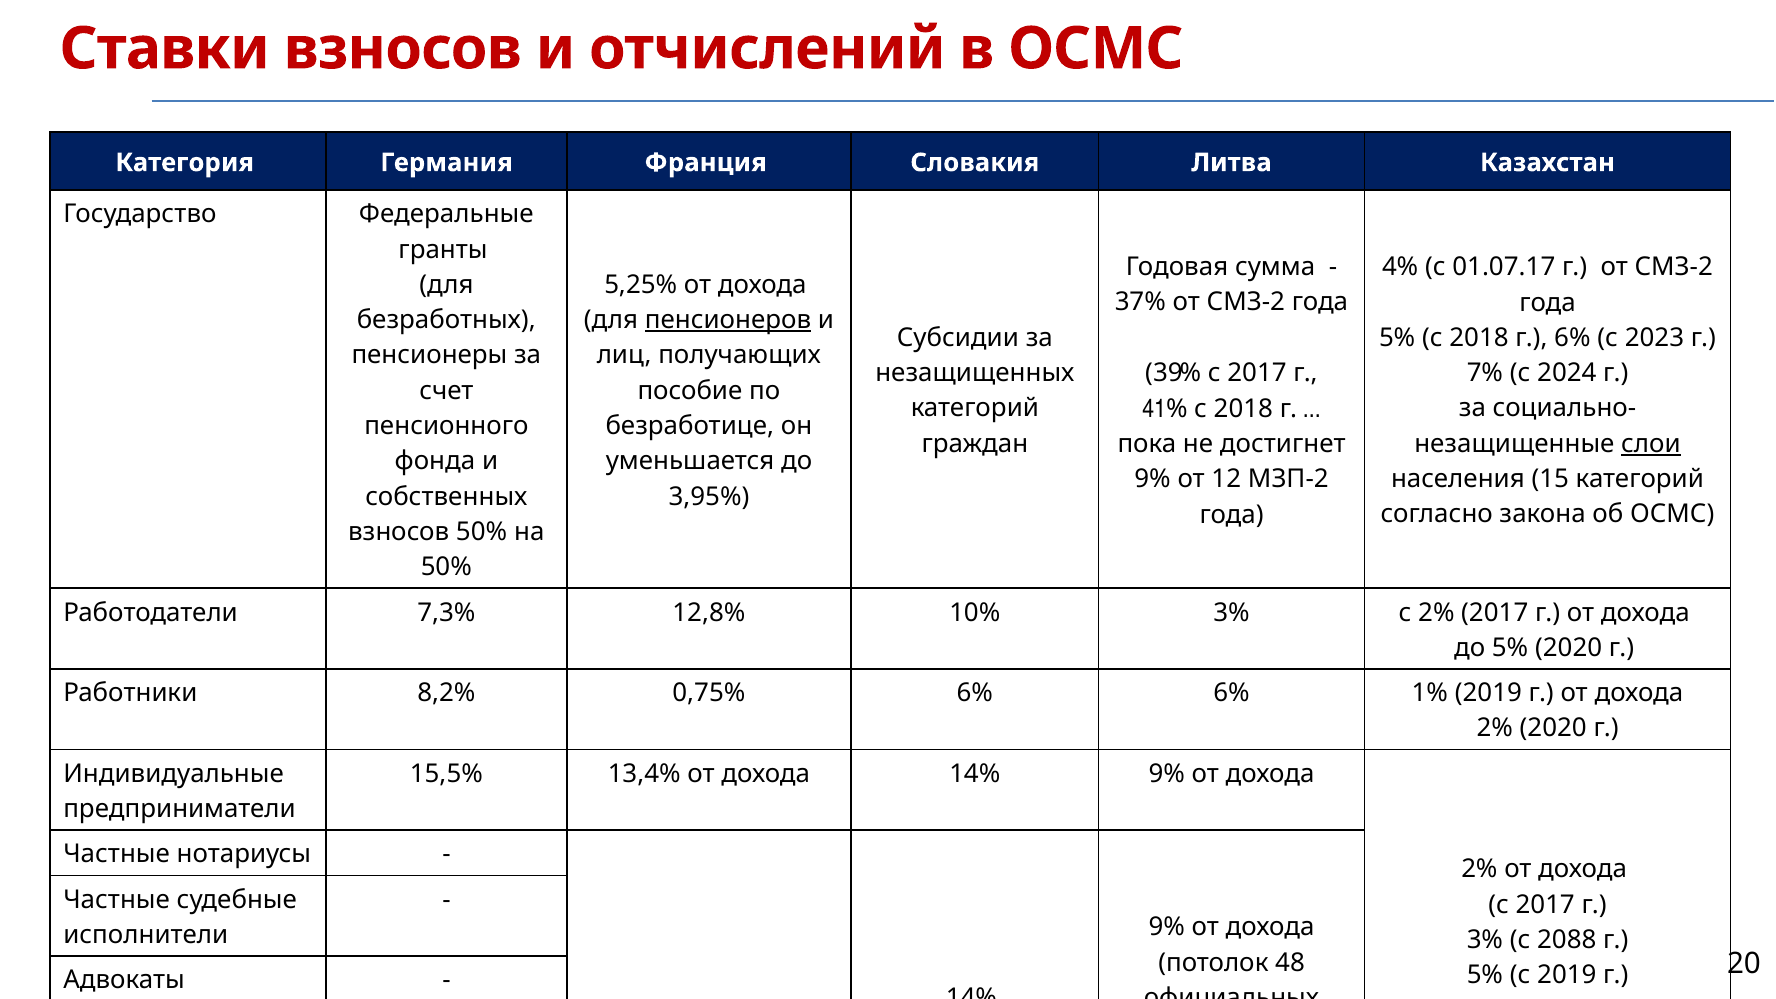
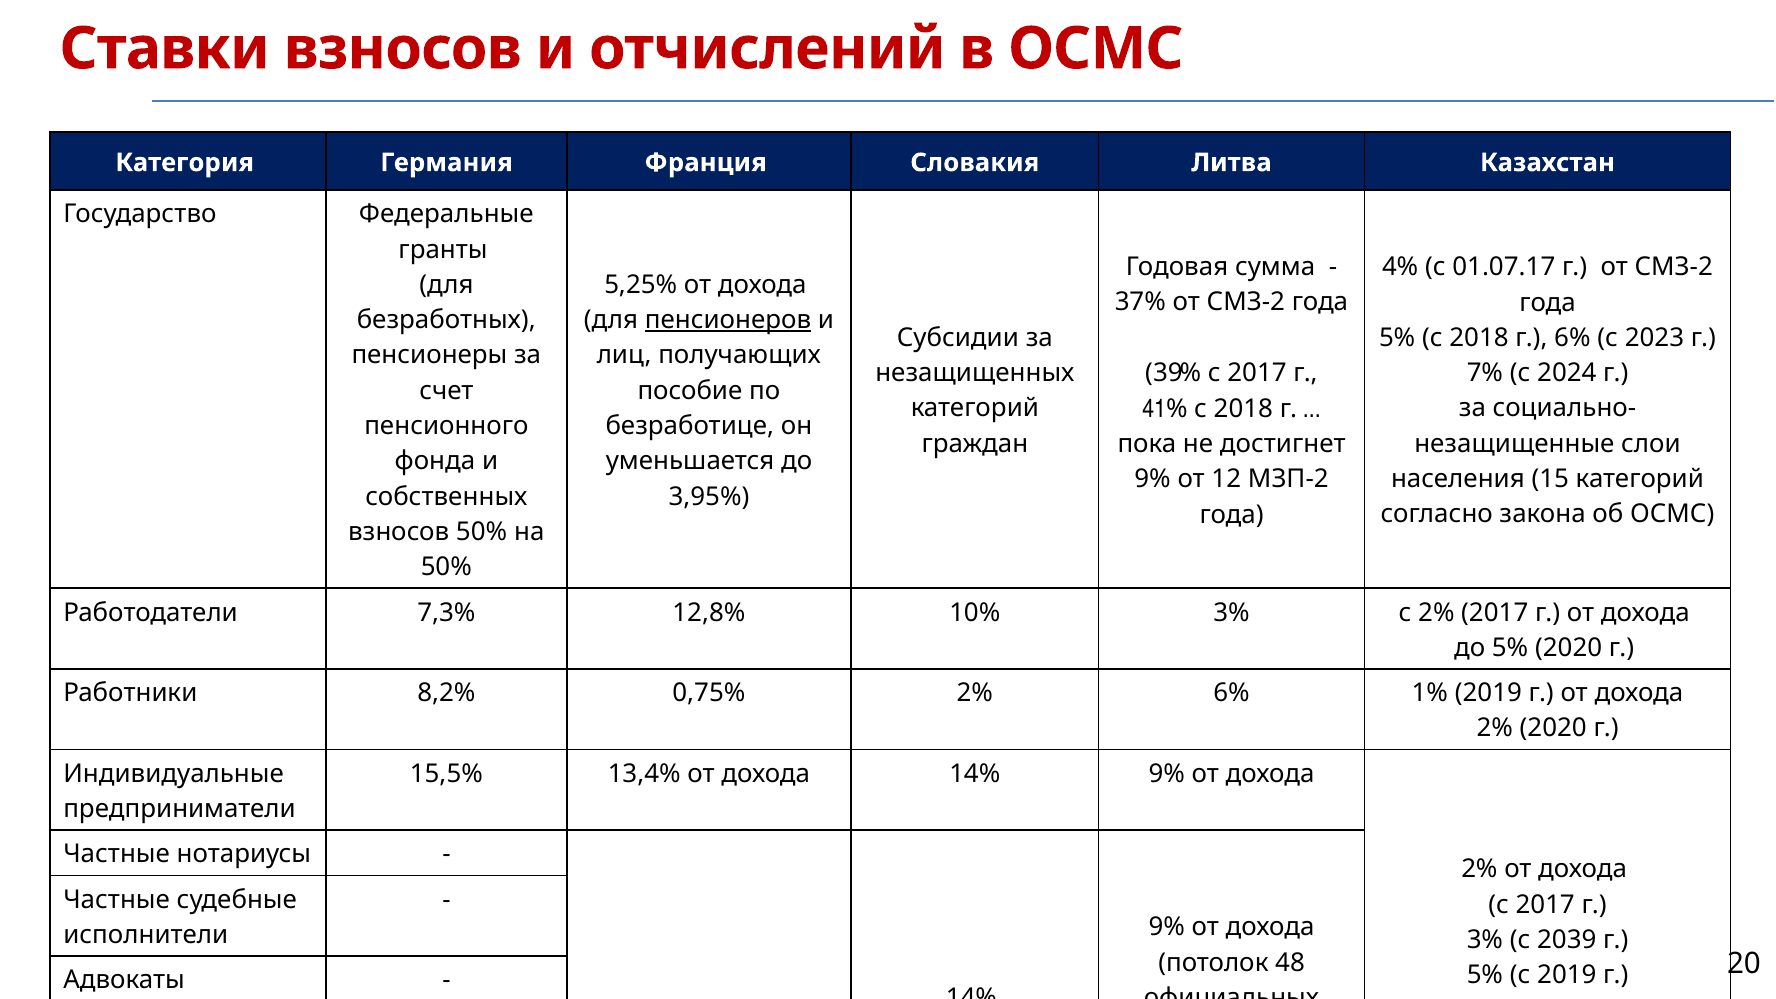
слои underline: present -> none (1651, 444)
0,75% 6%: 6% -> 2% (975, 693)
2088: 2088 -> 2039 (1567, 940)
